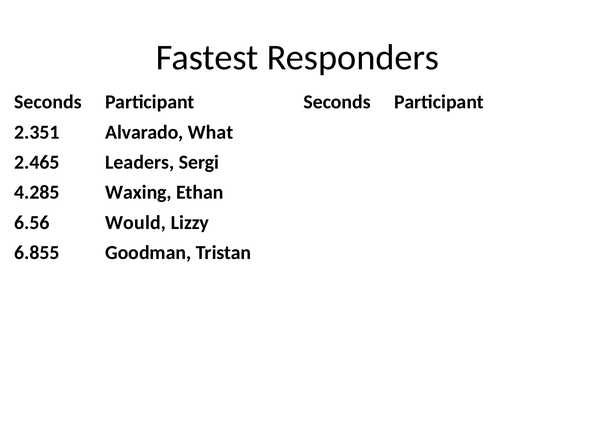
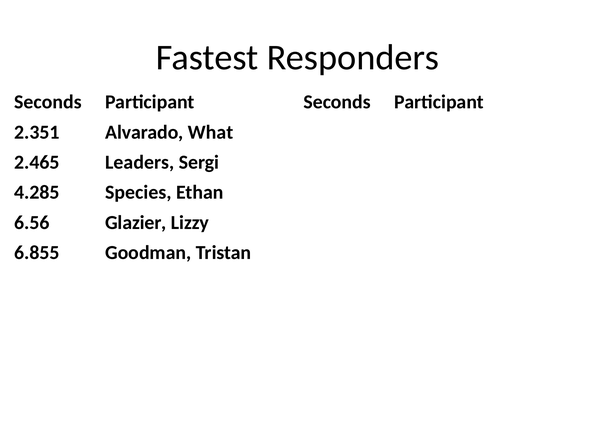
Waxing: Waxing -> Species (138, 193)
Would: Would -> Glazier (136, 223)
